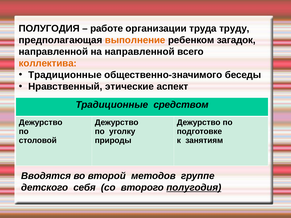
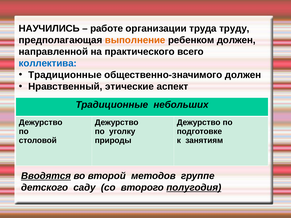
ПОЛУГОДИЯ: ПОЛУГОДИЯ -> НАУЧИЛИСЬ (49, 28)
ребенком загадок: загадок -> должен (236, 40)
на направленной: направленной -> практического (140, 52)
коллектива colour: orange -> blue (48, 63)
общественно-значимого беседы: беседы -> должен (243, 75)
средством: средством -> небольших (181, 105)
Вводятся underline: none -> present (46, 176)
себя: себя -> саду (84, 188)
